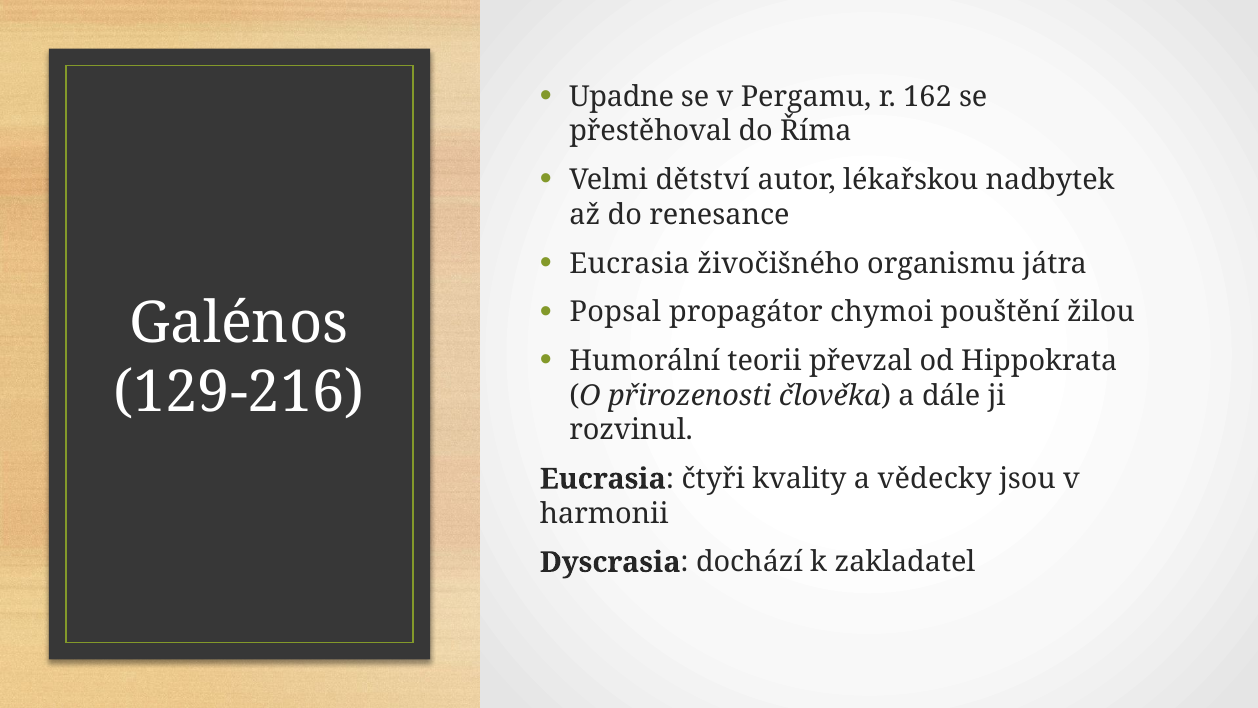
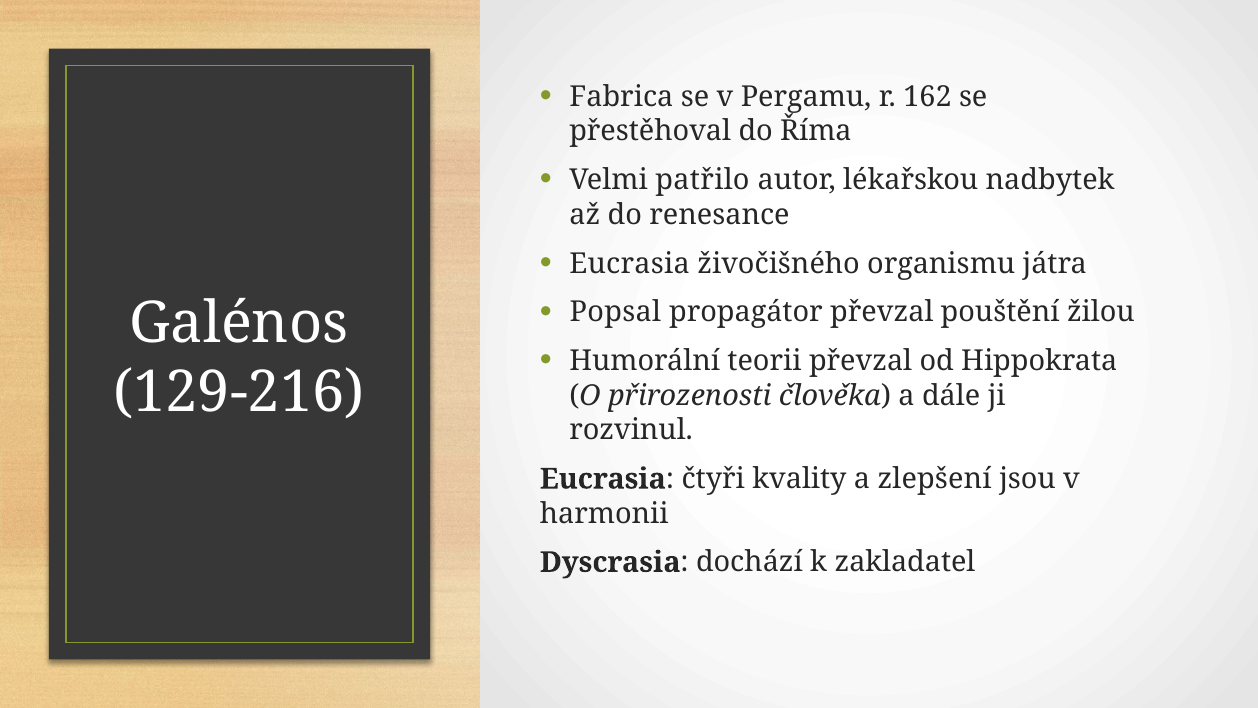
Upadne: Upadne -> Fabrica (621, 97)
dětství: dětství -> patřilo (703, 180)
propagátor chymoi: chymoi -> převzal (882, 312)
vědecky: vědecky -> zlepšení (935, 479)
